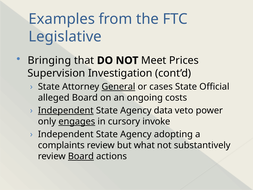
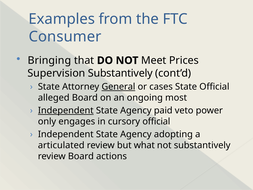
Legislative: Legislative -> Consumer (65, 37)
Supervision Investigation: Investigation -> Substantively (120, 73)
costs: costs -> most (176, 98)
data: data -> paid (163, 110)
engages underline: present -> none (77, 121)
cursory invoke: invoke -> official (156, 121)
complaints: complaints -> articulated (61, 145)
Board underline: present -> none (81, 156)
